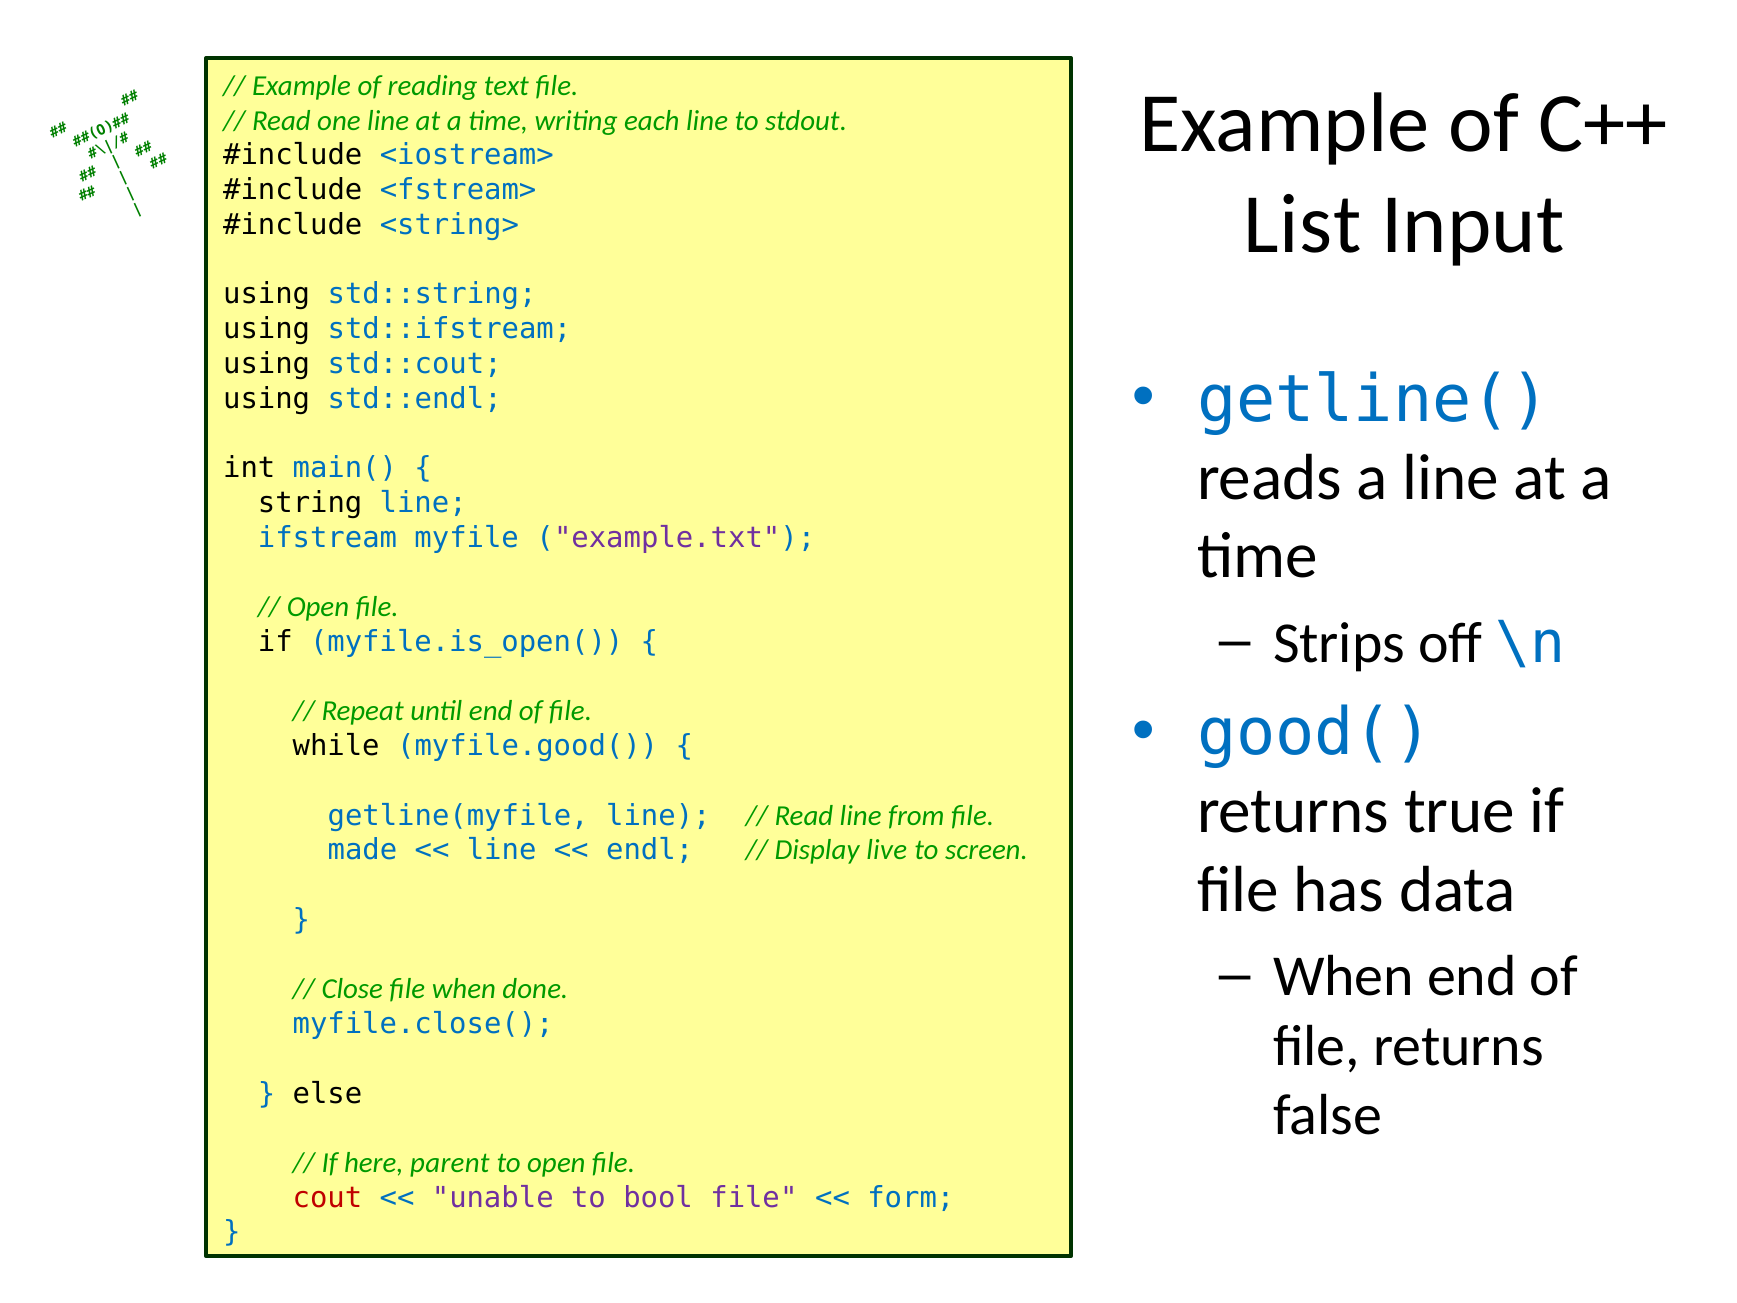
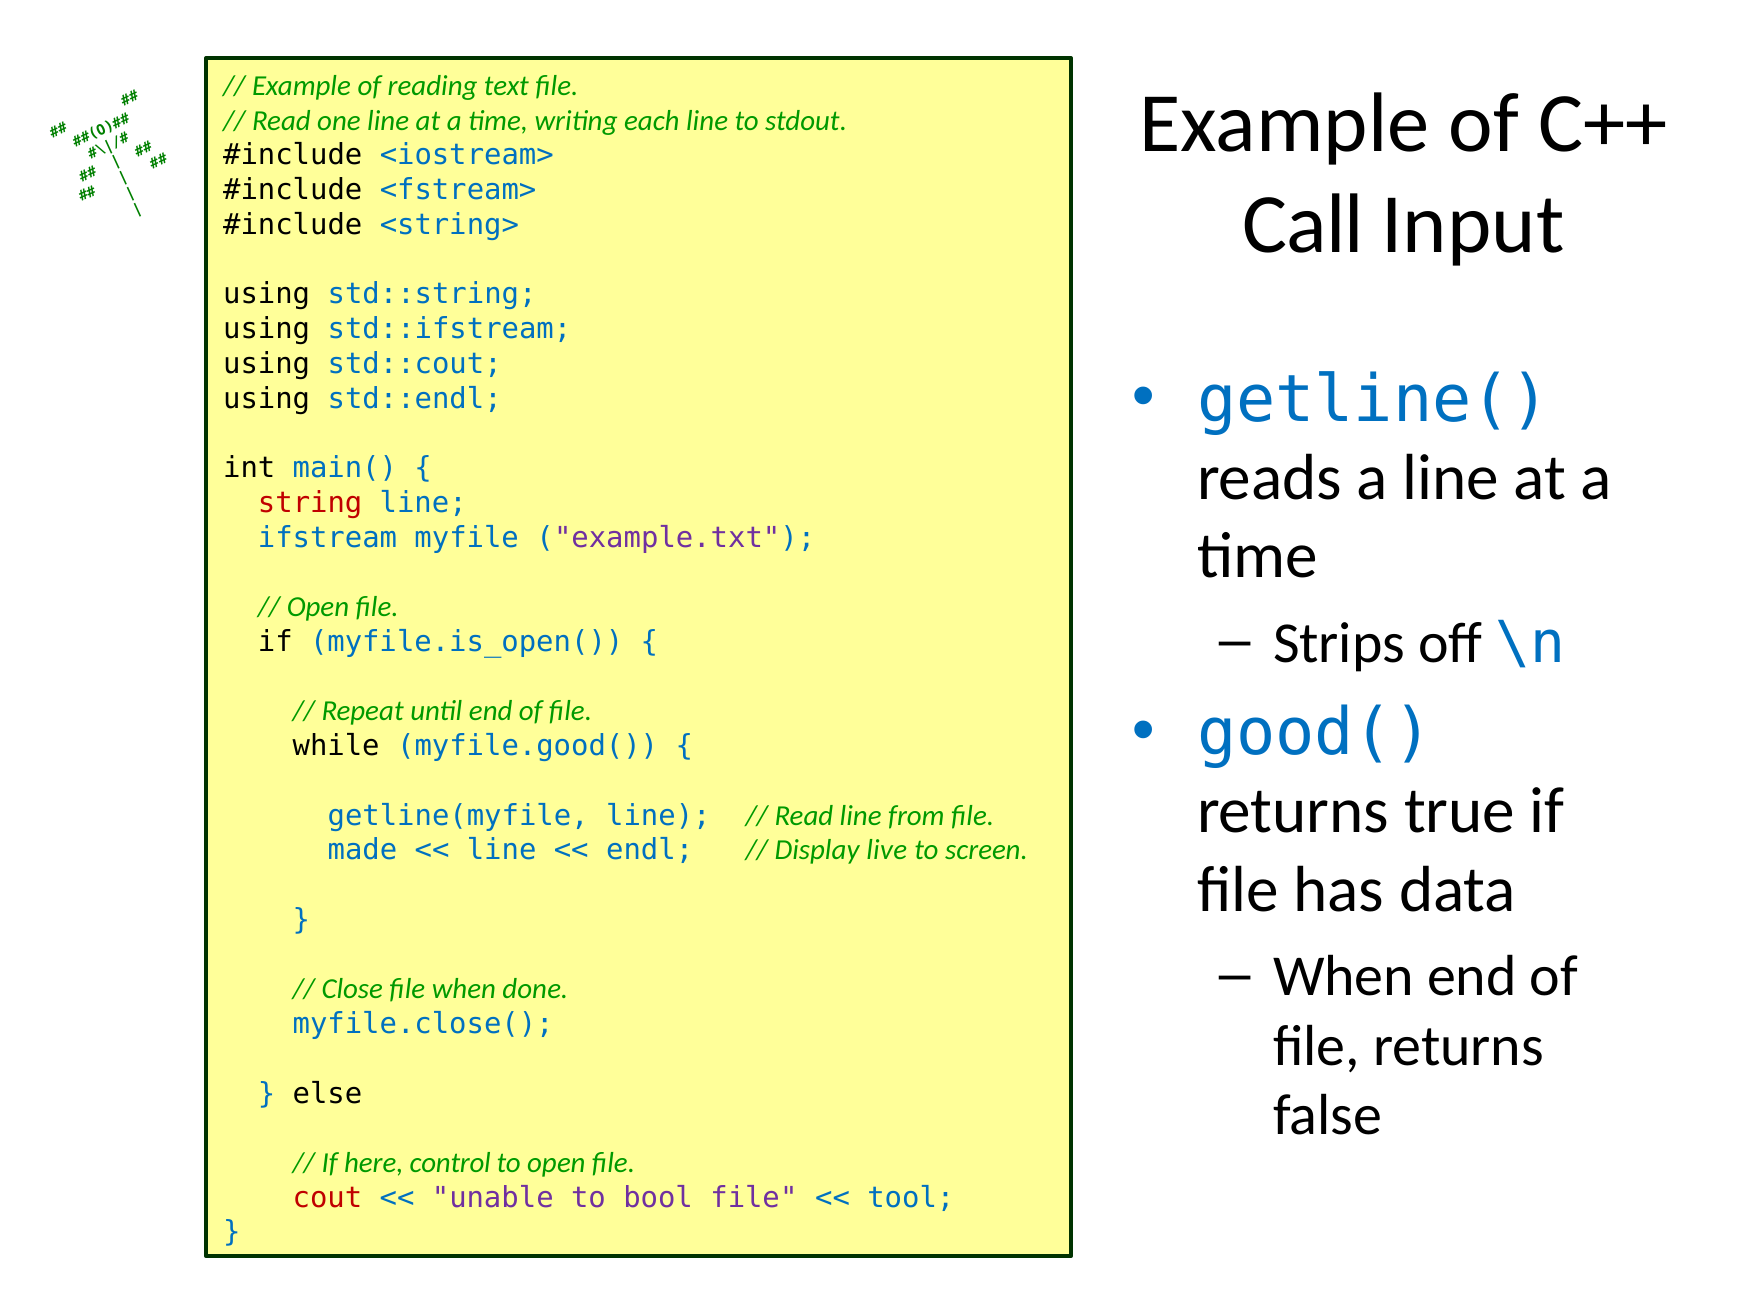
List: List -> Call (1303, 224)
string colour: black -> red (310, 503)
parent: parent -> control (450, 1163)
form: form -> tool (911, 1197)
